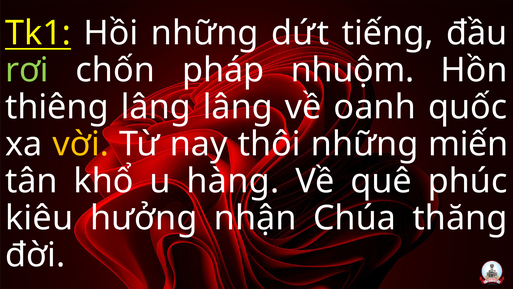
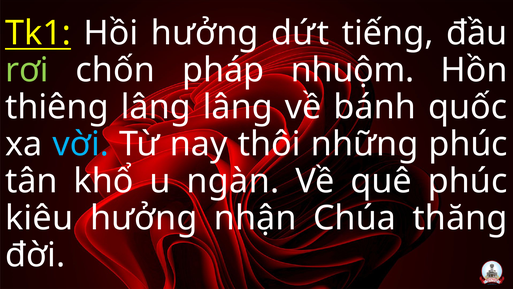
Hồi những: những -> hưởng (205, 33)
oanh: oanh -> bánh (375, 107)
vời colour: yellow -> light blue (81, 144)
những miến: miến -> phúc (468, 144)
hàng: hàng -> ngàn (233, 181)
